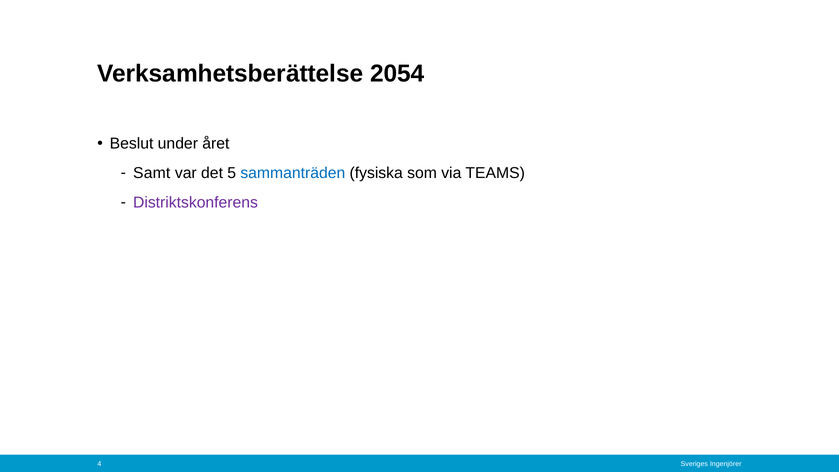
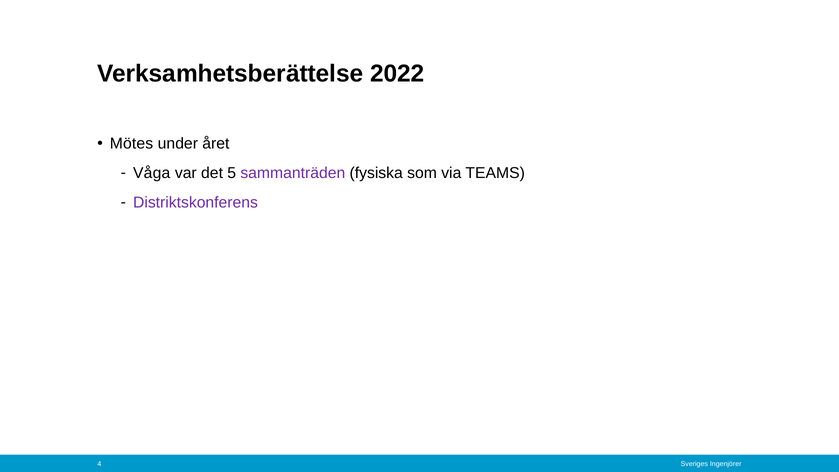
2054: 2054 -> 2022 (397, 74)
Beslut: Beslut -> Mötes (131, 144)
Samt: Samt -> Våga (152, 173)
sammanträden colour: blue -> purple (293, 173)
